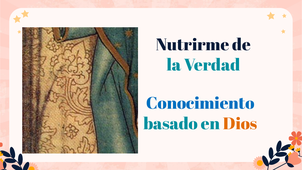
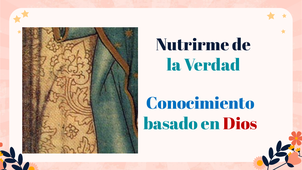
Dios colour: orange -> red (240, 124)
